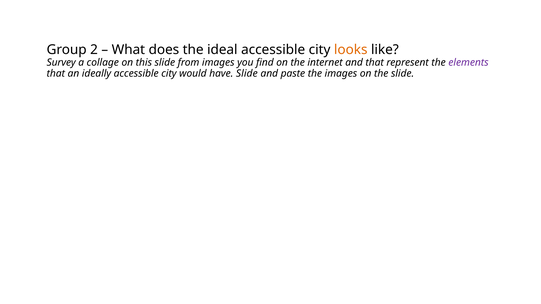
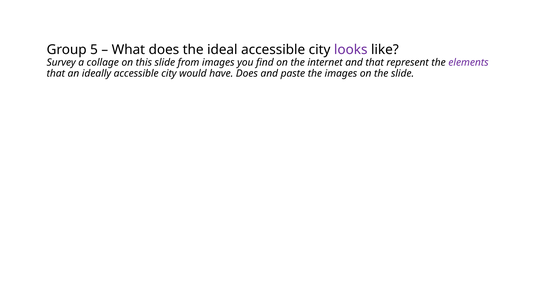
2: 2 -> 5 (94, 50)
looks colour: orange -> purple (351, 50)
have Slide: Slide -> Does (247, 74)
